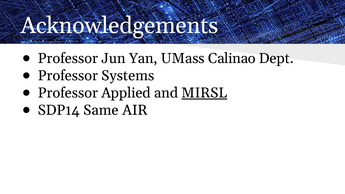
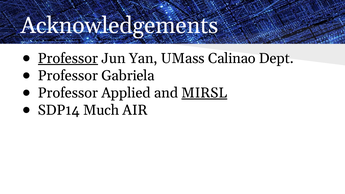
Professor underline: none -> present (68, 58)
Systems: Systems -> Gabriela (128, 76)
Same: Same -> Much (101, 110)
